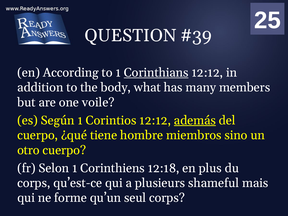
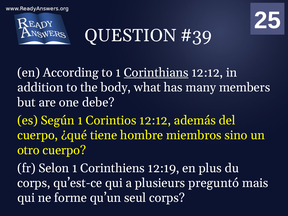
voile: voile -> debe (98, 102)
además underline: present -> none (195, 120)
12:18: 12:18 -> 12:19 (164, 168)
shameful: shameful -> preguntó (214, 183)
